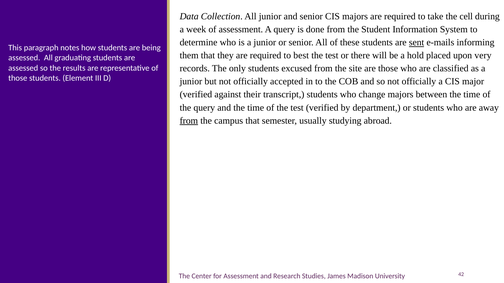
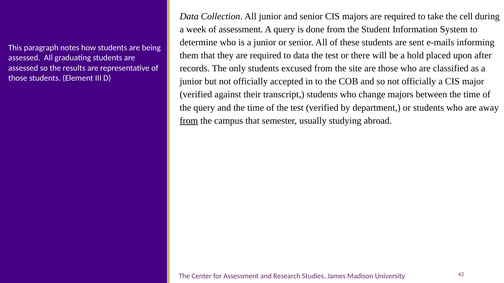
sent underline: present -> none (417, 43)
to best: best -> data (301, 56)
very: very -> after (483, 56)
